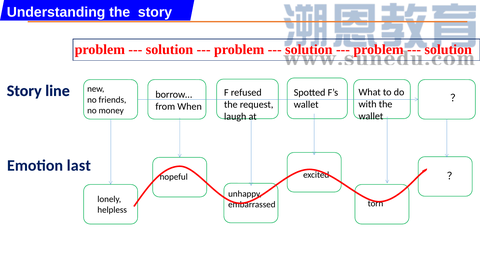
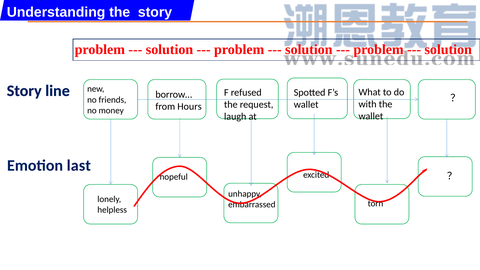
When: When -> Hours (190, 106)
